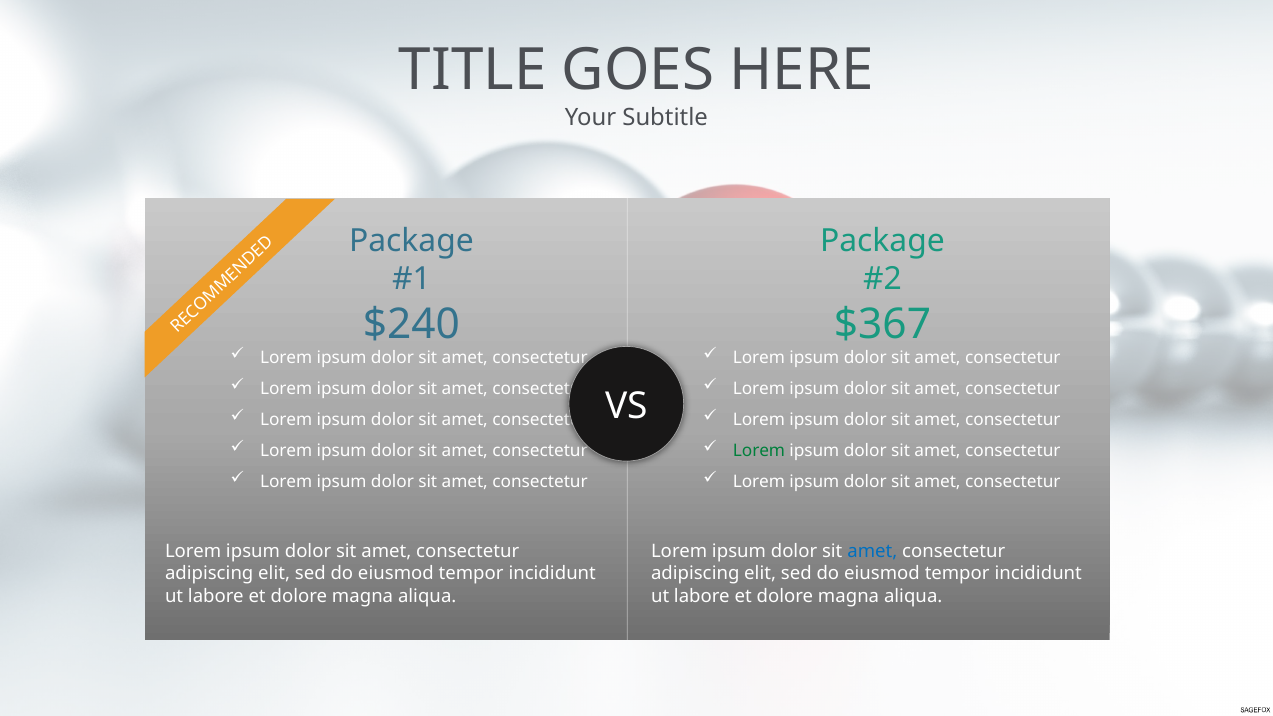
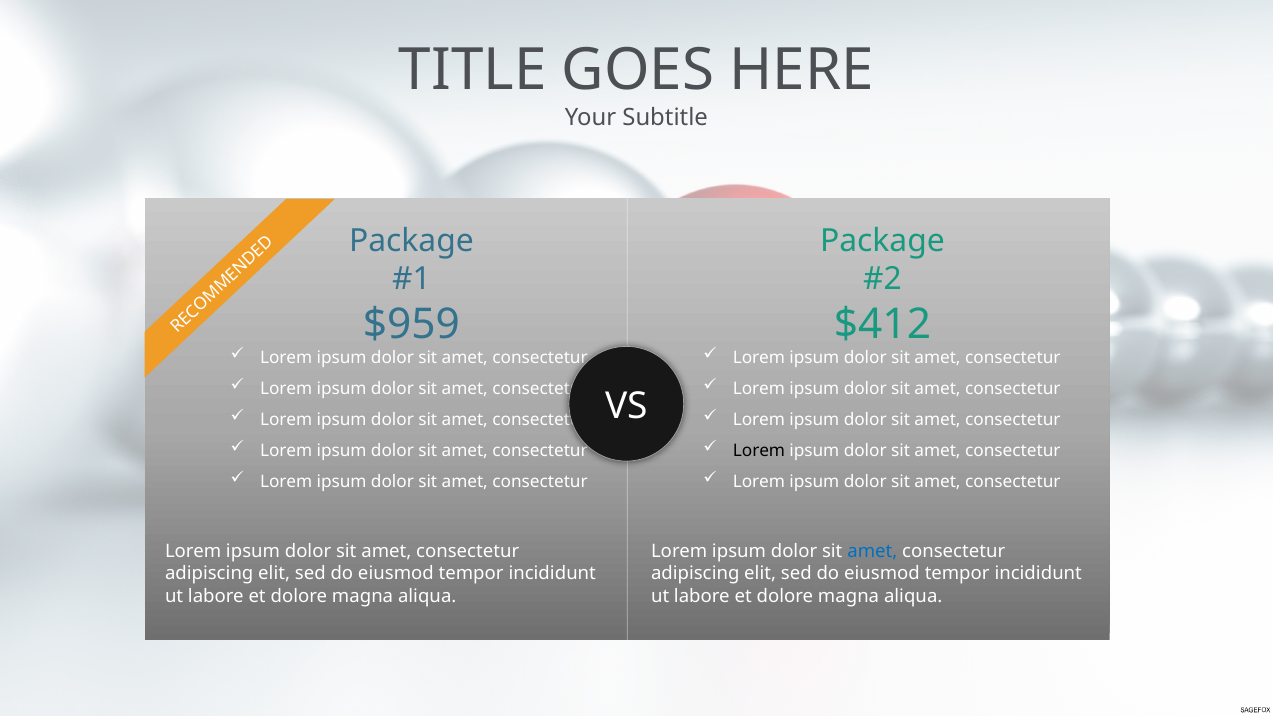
$240: $240 -> $959 (411, 325)
$367: $367 -> $412 (882, 325)
Lorem colour: green -> black (759, 451)
